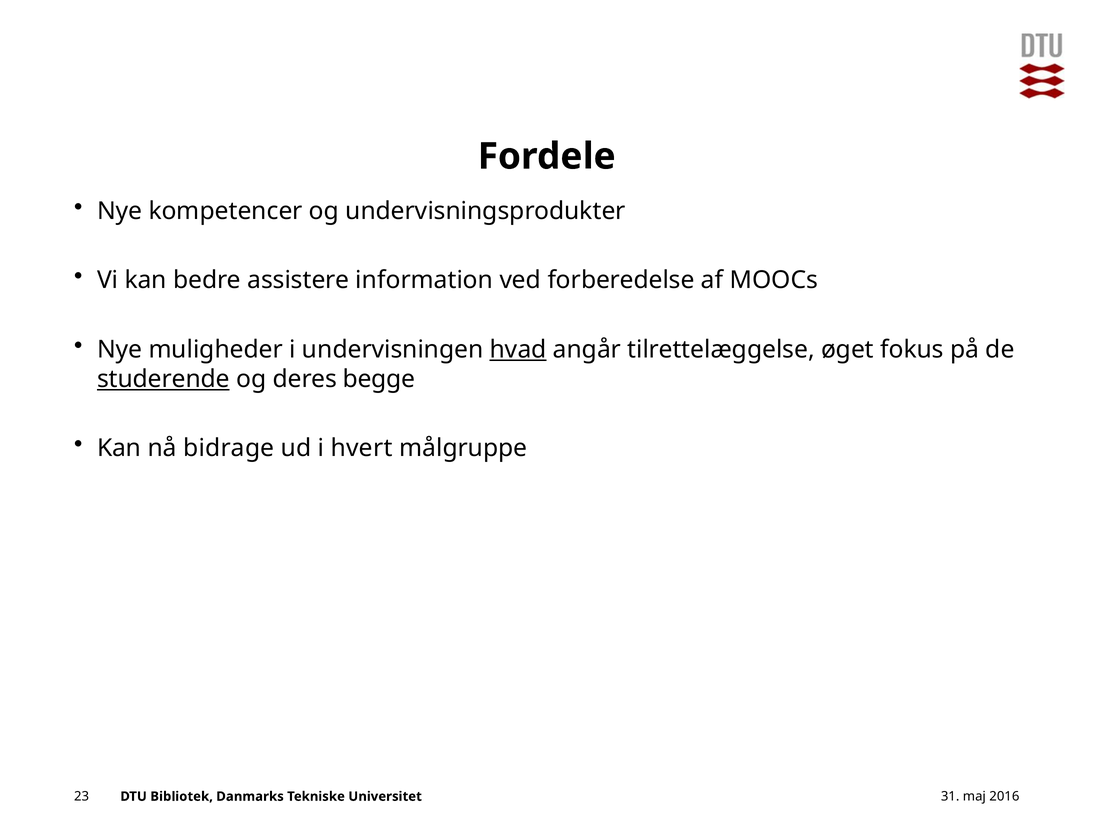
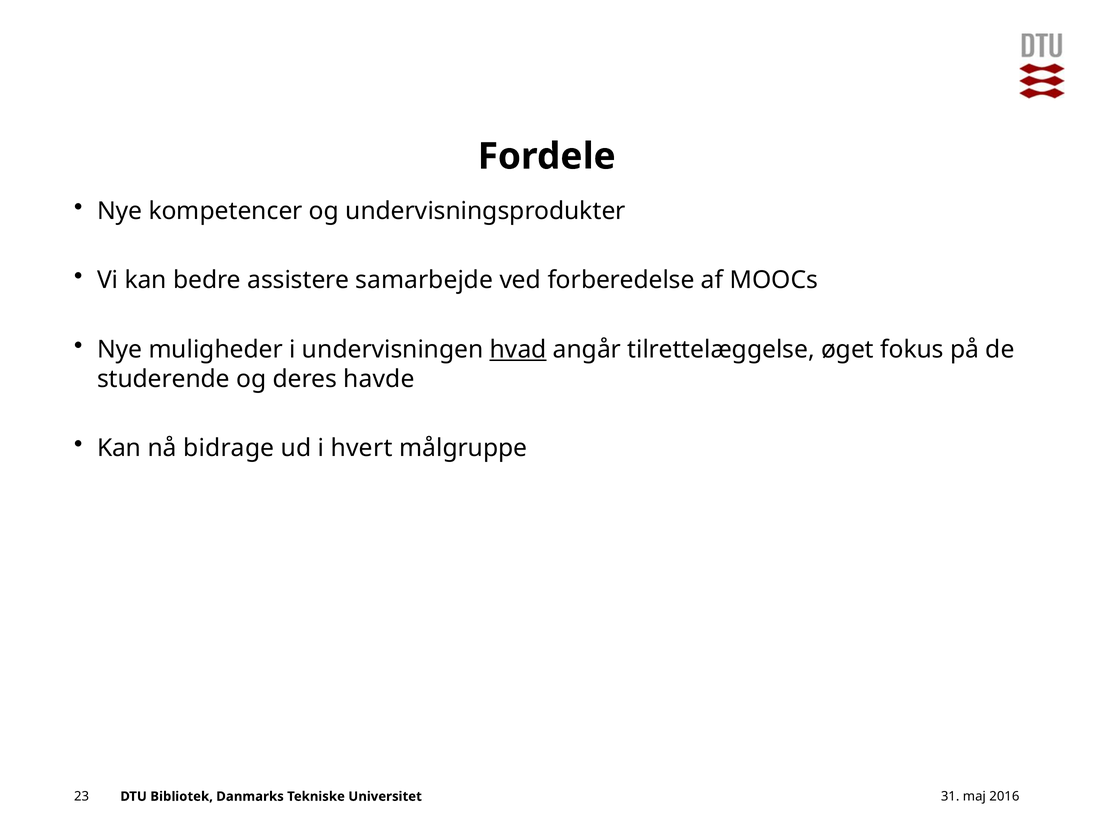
information: information -> samarbejde (424, 280)
studerende underline: present -> none (163, 379)
begge: begge -> havde (379, 379)
